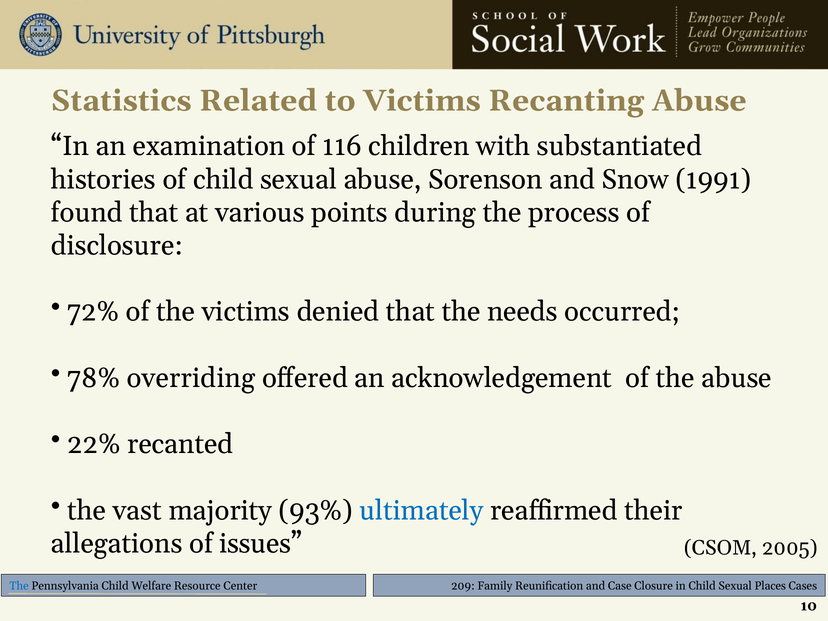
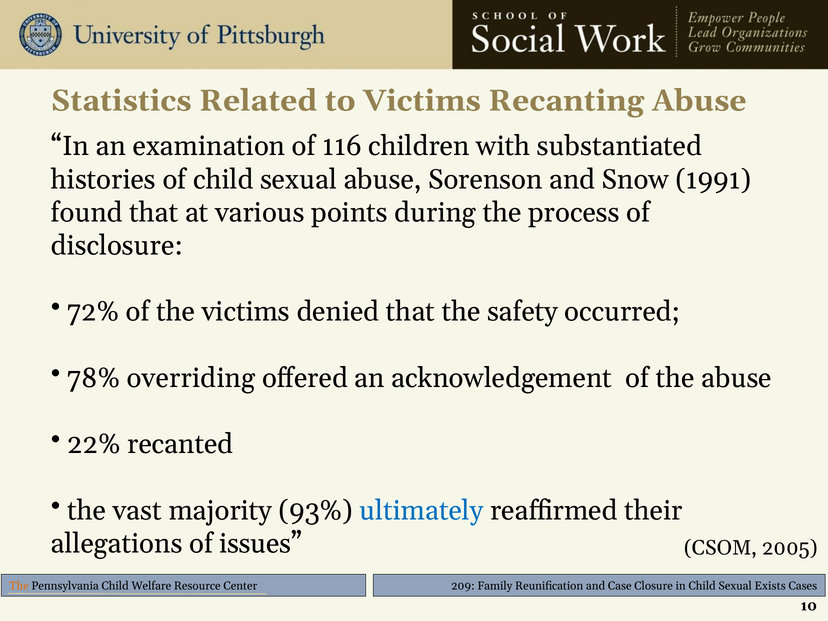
needs: needs -> safety (522, 312)
The colour: blue -> orange (19, 586)
Places: Places -> Exists (770, 586)
